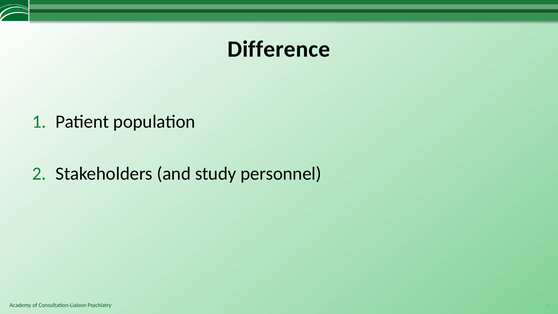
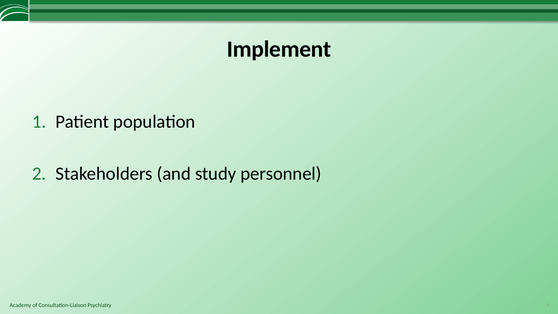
Difference: Difference -> Implement (279, 49)
